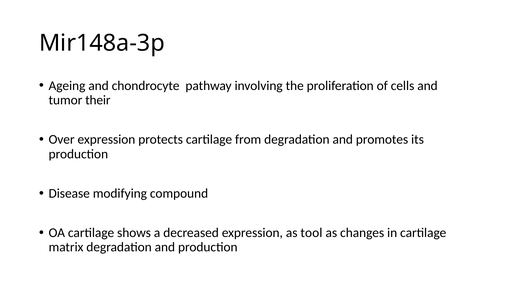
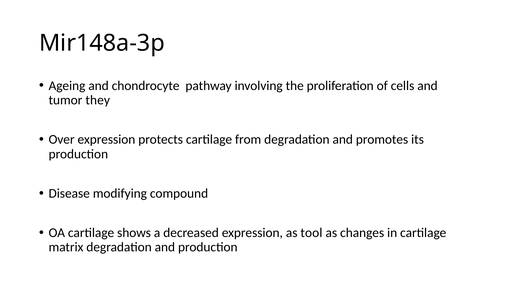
their: their -> they (98, 100)
